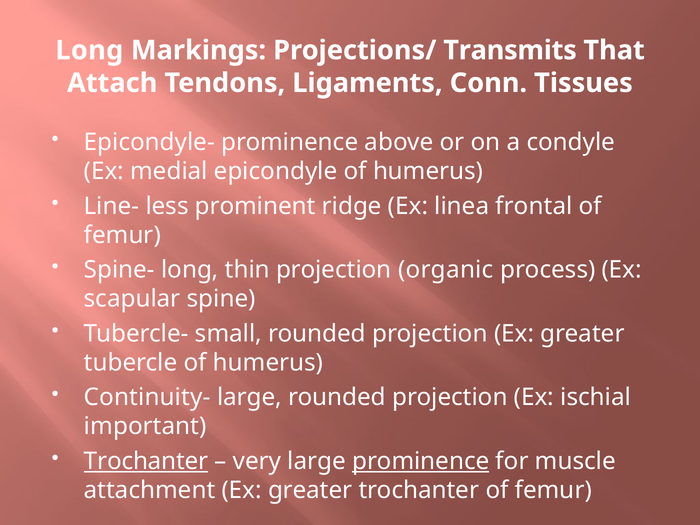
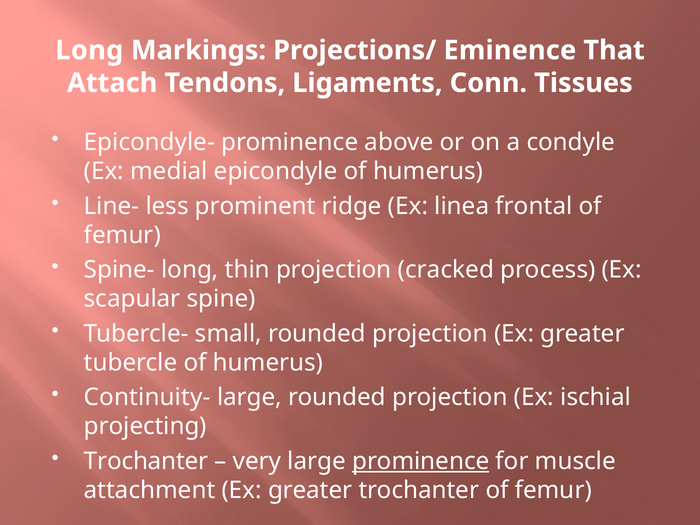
Transmits: Transmits -> Eminence (510, 50)
organic: organic -> cracked (446, 270)
important: important -> projecting (145, 426)
Trochanter underline: present -> none (146, 461)
